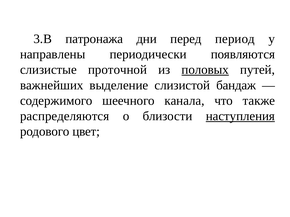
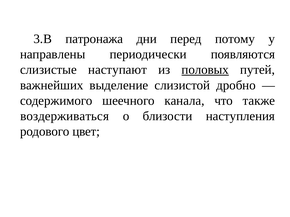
период: период -> потому (235, 39)
проточной: проточной -> наступают (117, 70)
бандаж: бандаж -> дробно (236, 85)
распределяются: распределяются -> воздерживаться (65, 116)
наступления underline: present -> none (240, 116)
